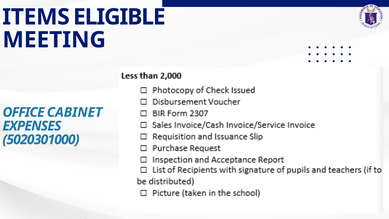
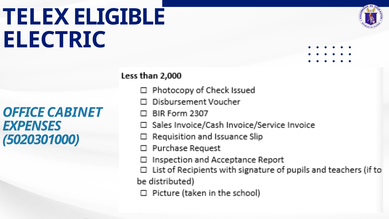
ITEMS: ITEMS -> TELEX (36, 17)
MEETING: MEETING -> ELECTRIC (54, 40)
